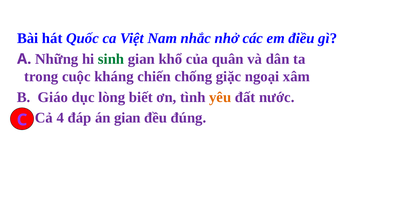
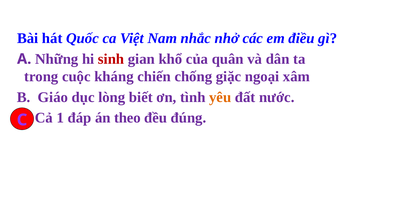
sinh colour: green -> red (111, 59)
4: 4 -> 1 (60, 118)
án gian: gian -> theo (127, 118)
